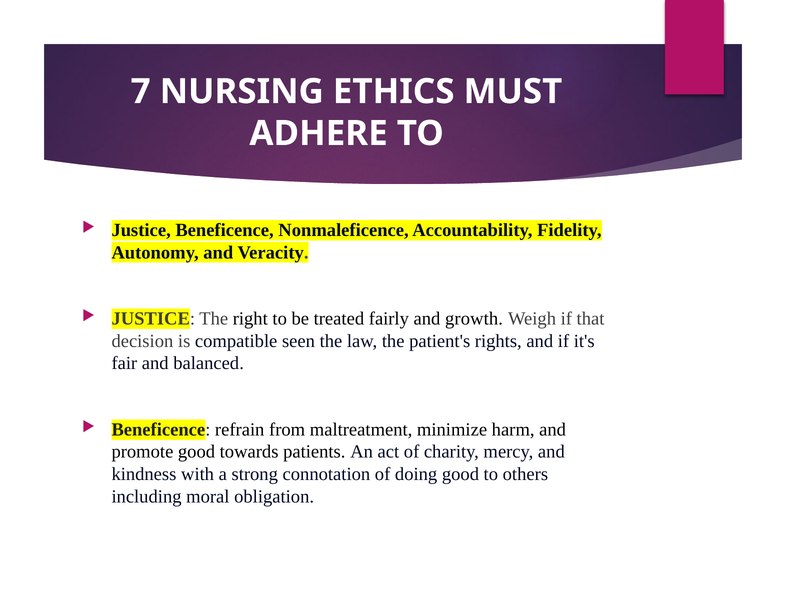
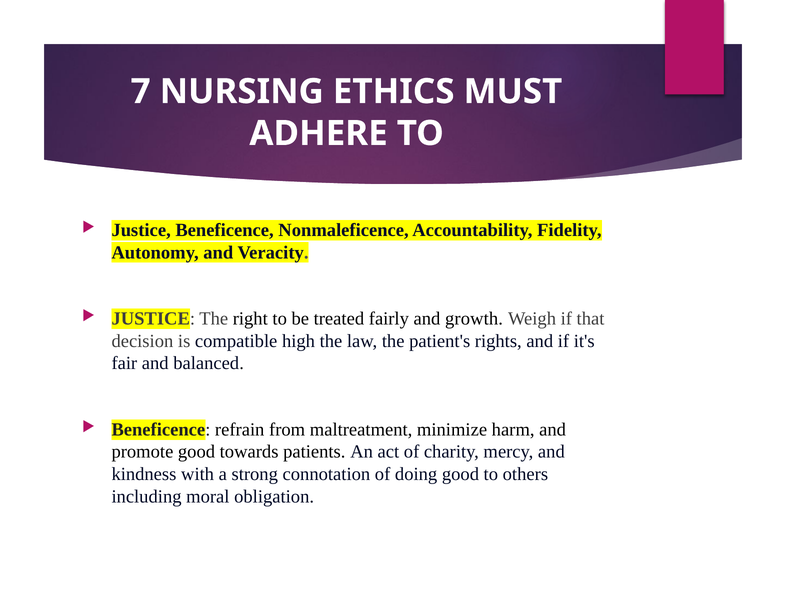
seen: seen -> high (298, 341)
